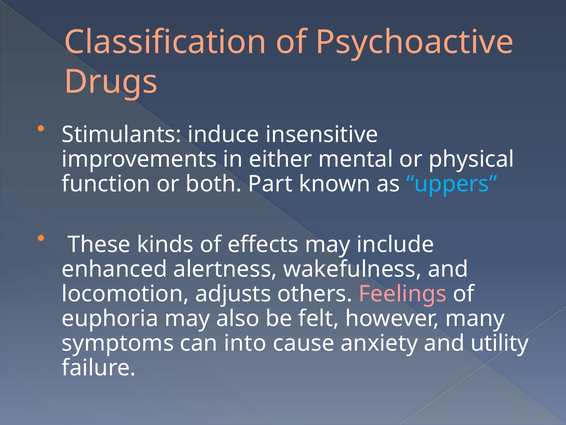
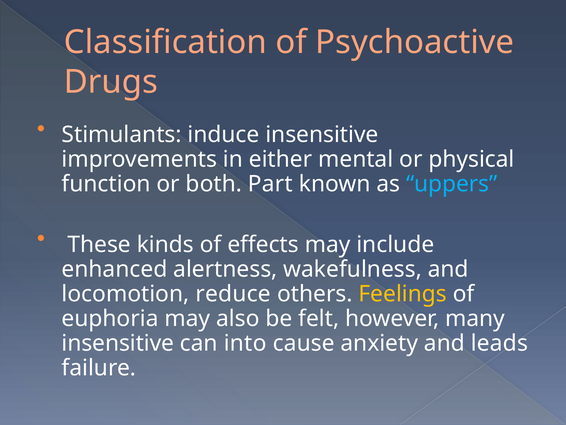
adjusts: adjusts -> reduce (233, 294)
Feelings colour: pink -> yellow (403, 294)
symptoms: symptoms -> insensitive (118, 343)
utility: utility -> leads (499, 343)
